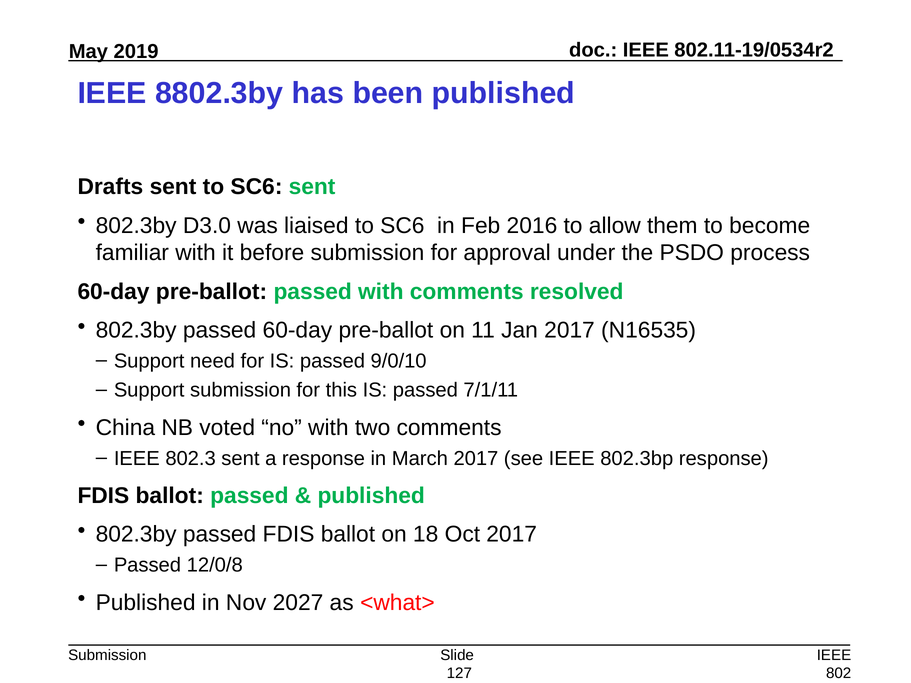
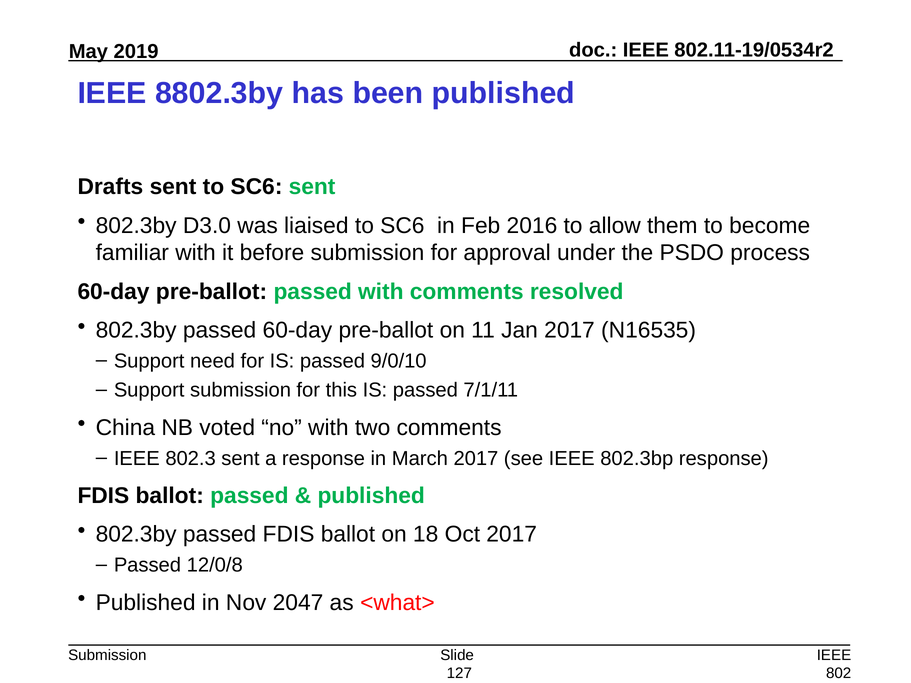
2027: 2027 -> 2047 (298, 603)
